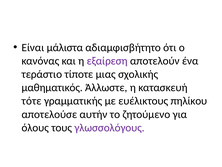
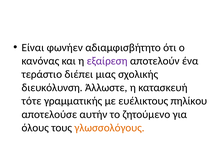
μάλιστα: μάλιστα -> φωνήεν (65, 47)
τίποτε: τίποτε -> διέπει (79, 74)
μαθηματικός: μαθηματικός -> διευκόλυνση (52, 87)
γλωσσολόγους colour: purple -> orange (109, 127)
